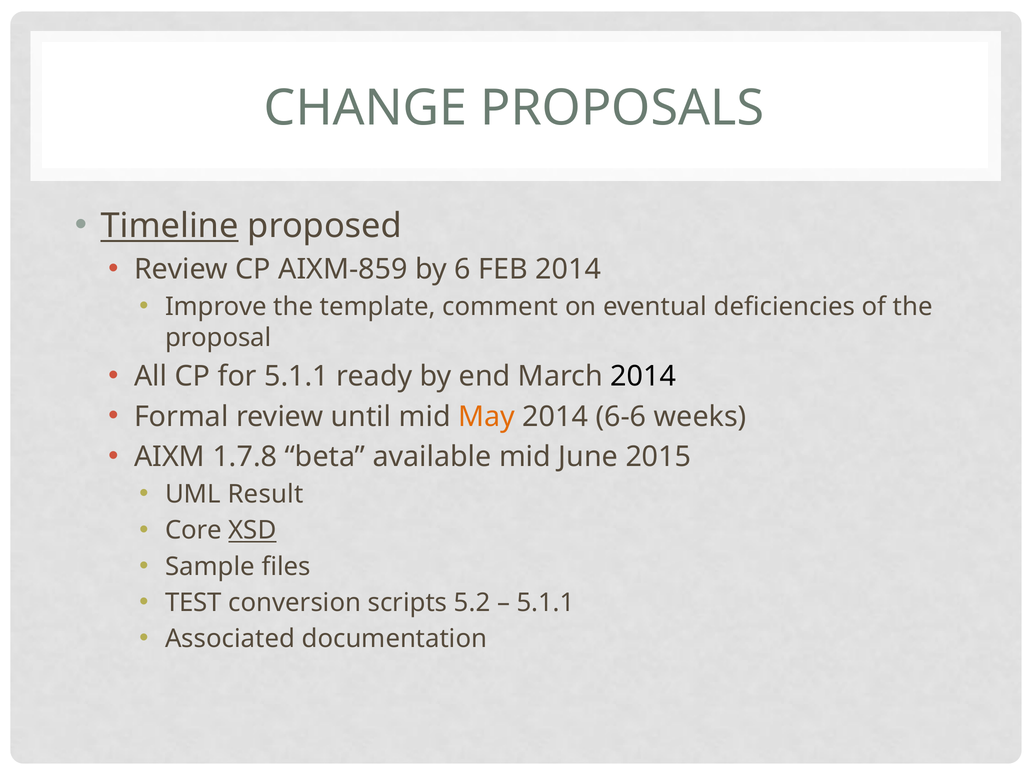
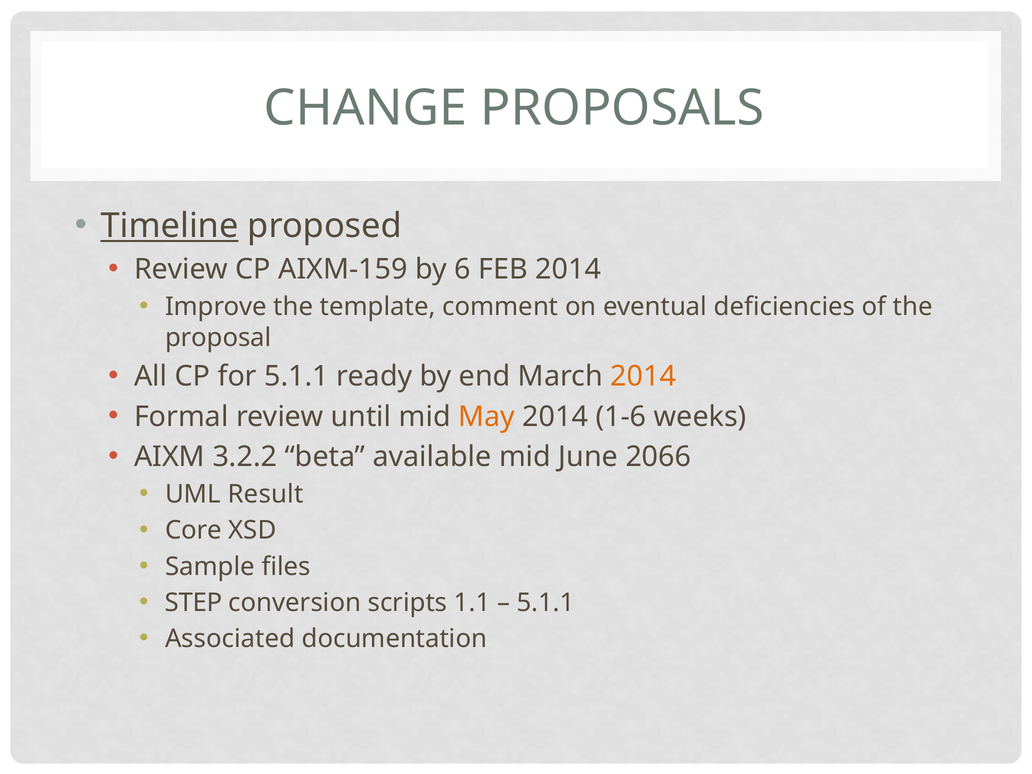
AIXM-859: AIXM-859 -> AIXM-159 (343, 269)
2014 colour: black -> orange (643, 376)
6-6: 6-6 -> 1-6 (621, 417)
1.7.8: 1.7.8 -> 3.2.2 (245, 457)
2015: 2015 -> 2066 (658, 457)
XSD underline: present -> none (252, 530)
TEST: TEST -> STEP (193, 603)
5.2: 5.2 -> 1.1 (472, 603)
